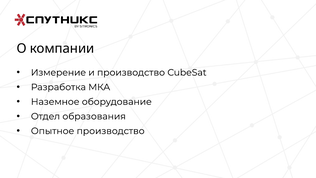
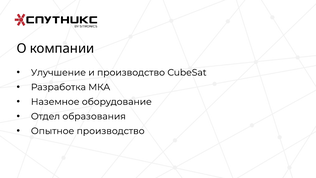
Измерение: Измерение -> Улучшение (58, 72)
